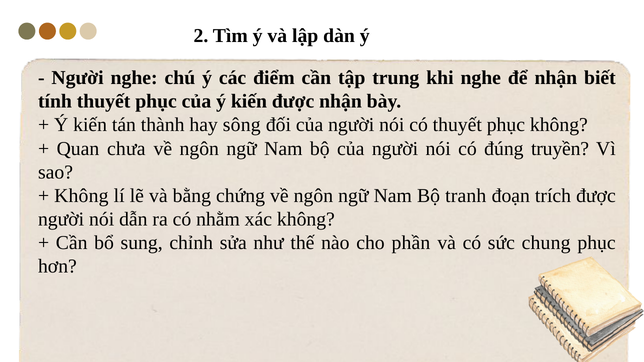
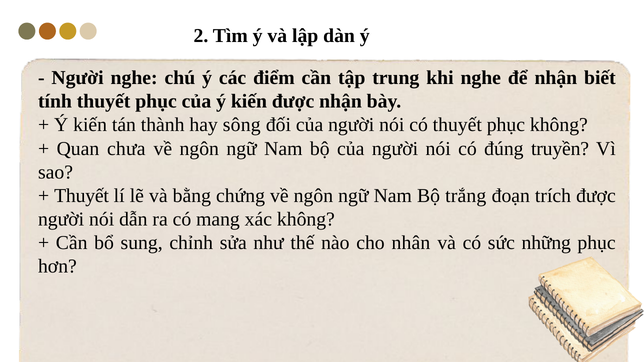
Không: Không -> Thuyết (82, 196)
tranh: tranh -> trắng (466, 196)
nhằm: nhằm -> mang (218, 219)
phần: phần -> nhân (411, 243)
chung: chung -> những (546, 243)
